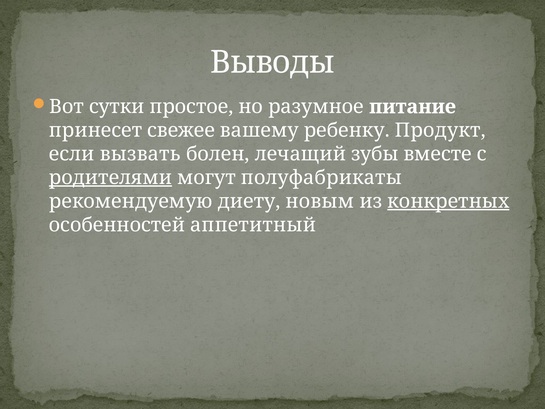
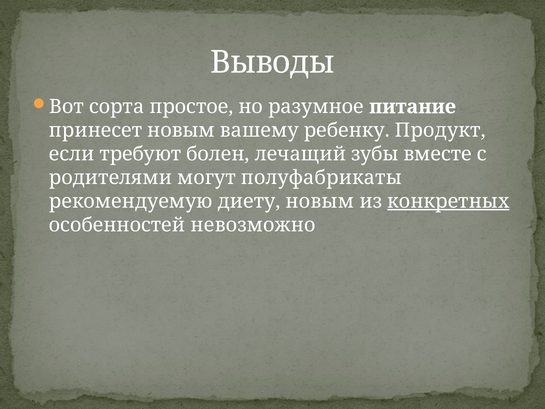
сутки: сутки -> сорта (117, 107)
принесет свежее: свежее -> новым (181, 130)
вызвать: вызвать -> требуют (140, 154)
родителями underline: present -> none (110, 177)
аппетитный: аппетитный -> невозможно (253, 225)
